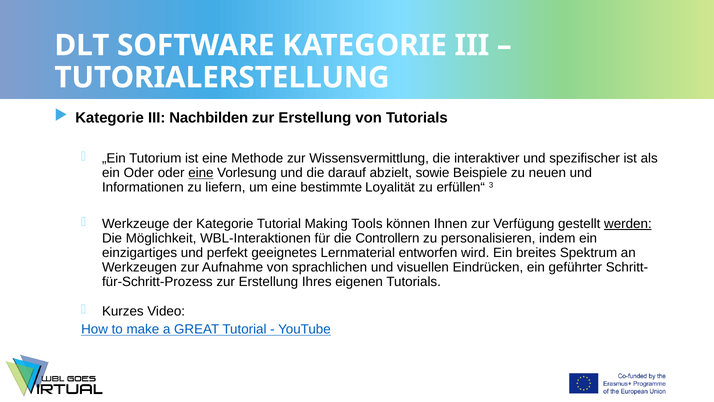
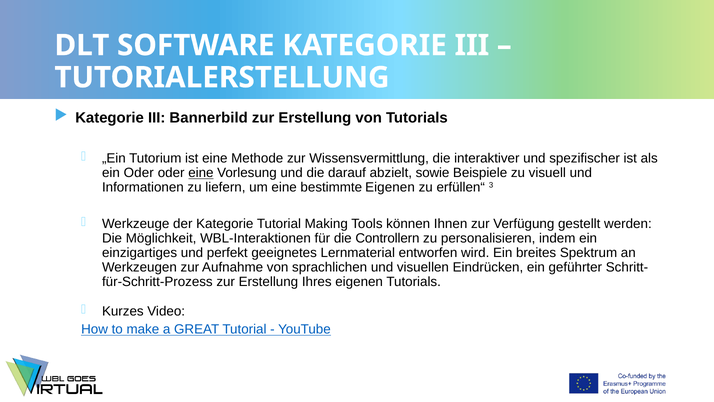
Nachbilden: Nachbilden -> Bannerbild (209, 118)
neuen: neuen -> visuell (547, 173)
bestimmte Loyalität: Loyalität -> Eigenen (390, 187)
werden underline: present -> none (628, 224)
